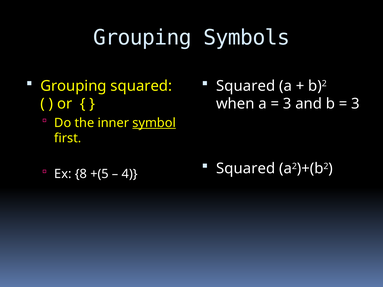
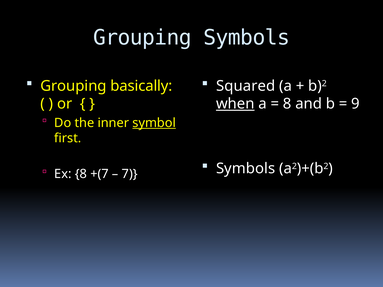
Grouping squared: squared -> basically (141, 86)
when underline: none -> present (235, 104)
3: 3 -> 8 (287, 104)
3: 3 -> 9 (355, 104)
Squared: Squared -> Symbols (246, 169)
+(5: +(5 -> +(7 (100, 174)
4: 4 -> 7 (130, 174)
